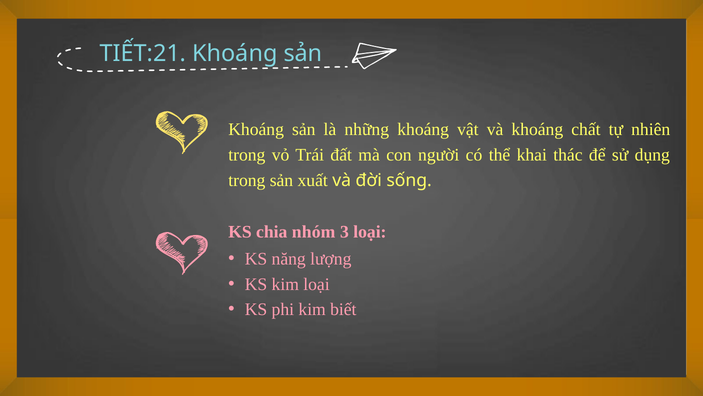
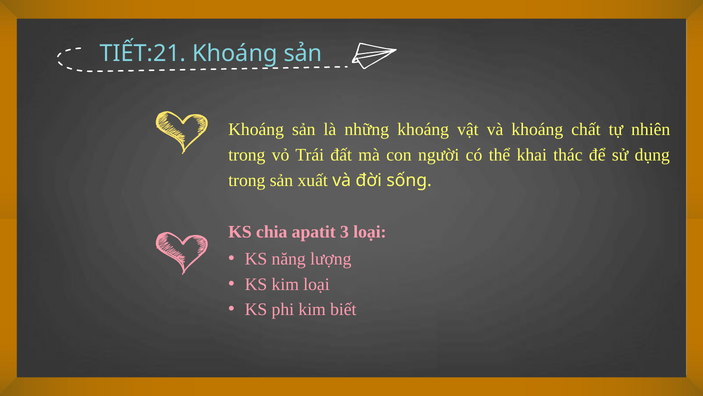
nhóm: nhóm -> apatit (314, 232)
